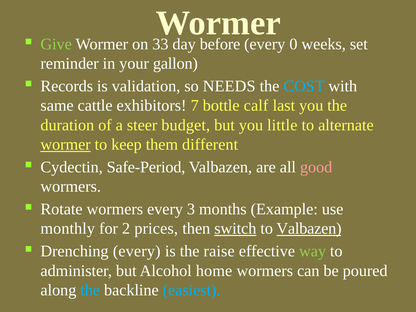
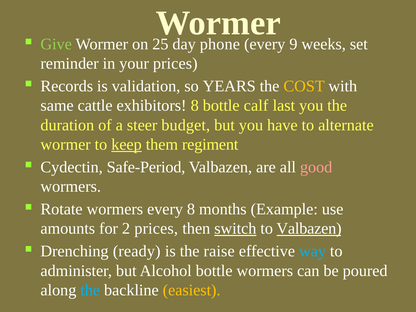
33: 33 -> 25 (160, 44)
before: before -> phone (220, 44)
0: 0 -> 9 (293, 44)
your gallon: gallon -> prices (175, 63)
NEEDS: NEEDS -> YEARS (229, 86)
COST colour: light blue -> yellow (304, 86)
exhibitors 7: 7 -> 8 (195, 106)
little: little -> have (282, 125)
wormer underline: present -> none (66, 144)
keep underline: none -> present (127, 144)
different: different -> regiment (210, 144)
every 3: 3 -> 8 (191, 209)
monthly: monthly -> amounts (68, 229)
Drenching every: every -> ready (137, 251)
way colour: light green -> light blue (313, 251)
Alcohol home: home -> bottle (214, 271)
easiest colour: light blue -> yellow (192, 290)
